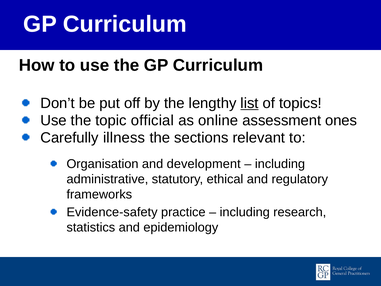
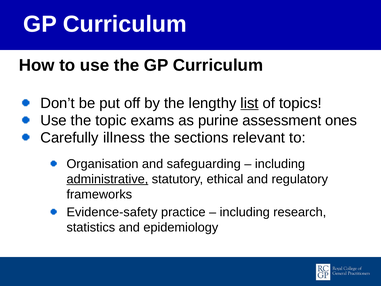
official: official -> exams (152, 120)
online: online -> purine (218, 120)
development: development -> safeguarding (204, 164)
administrative underline: none -> present (107, 179)
